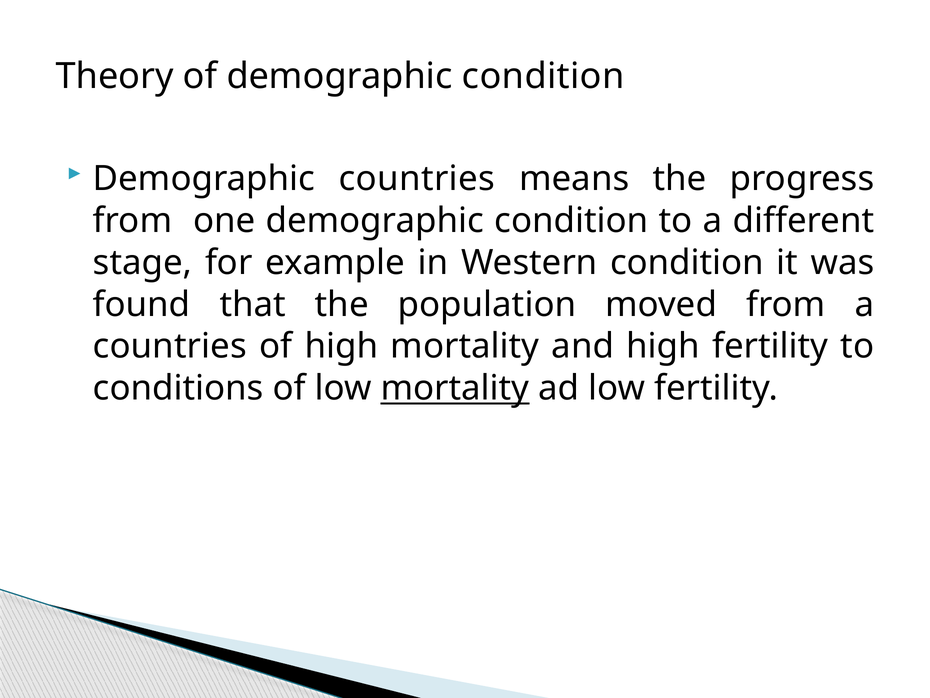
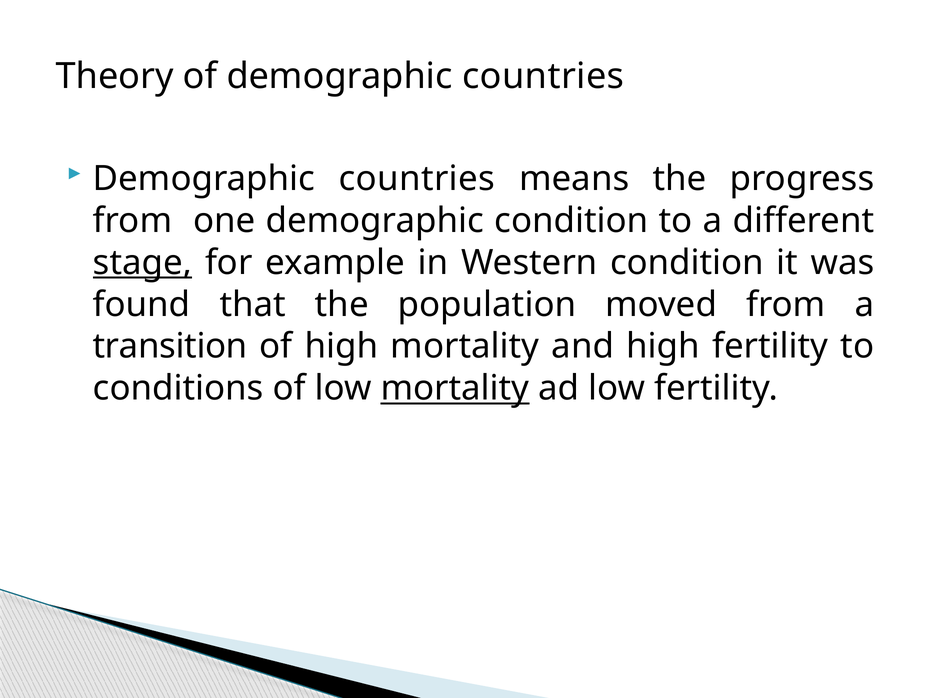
of demographic condition: condition -> countries (543, 76)
stage underline: none -> present (142, 262)
countries: countries -> transition (170, 346)
